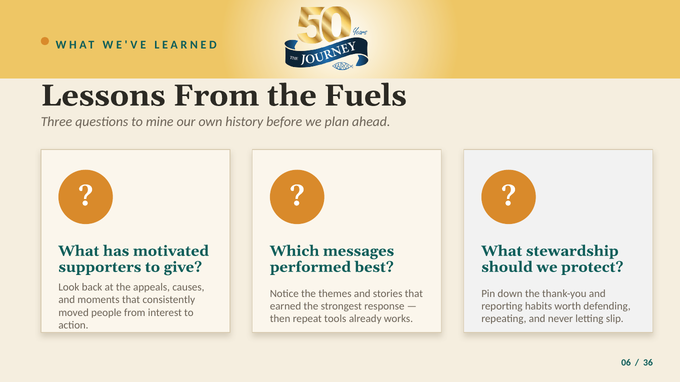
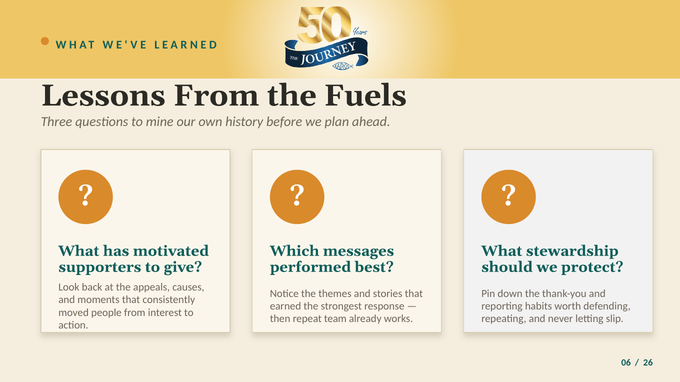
tools: tools -> team (335, 319)
36: 36 -> 26 (648, 363)
